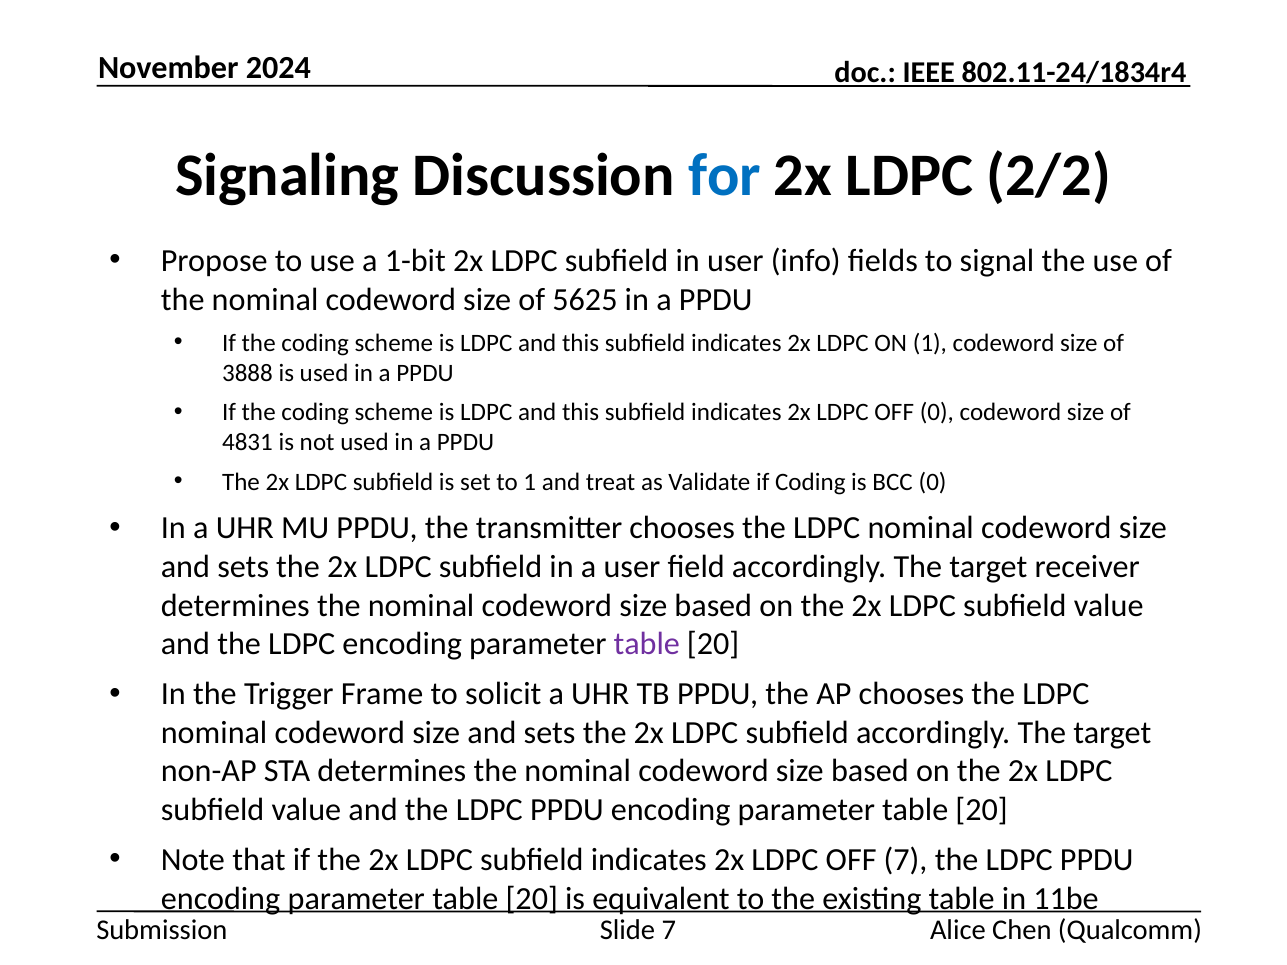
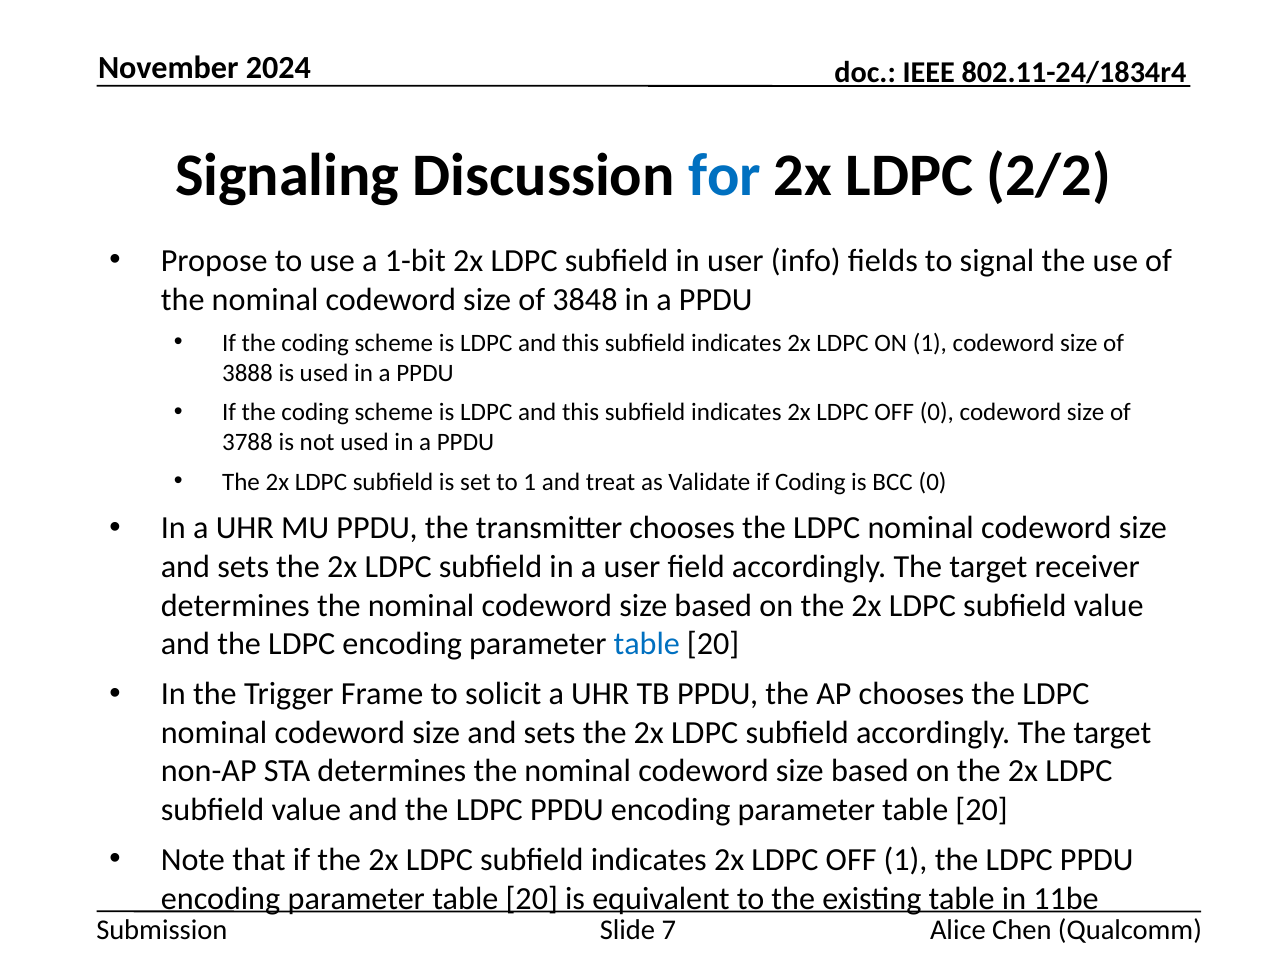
5625: 5625 -> 3848 (585, 300)
4831: 4831 -> 3788 (247, 443)
table colour: purple -> blue (647, 644)
OFF 7: 7 -> 1 (906, 860)
